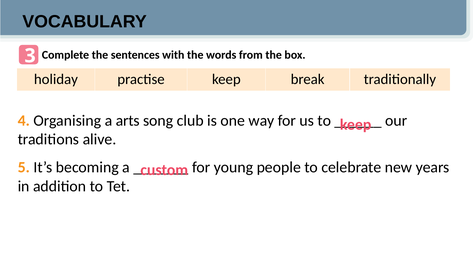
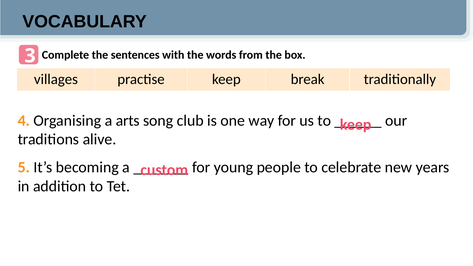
holiday: holiday -> villages (56, 79)
